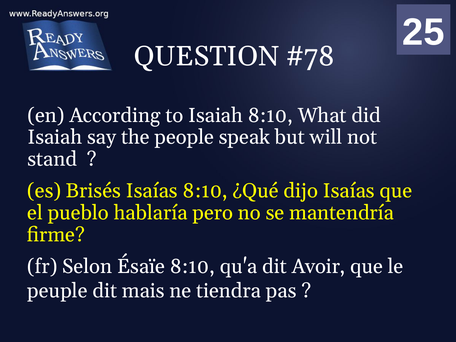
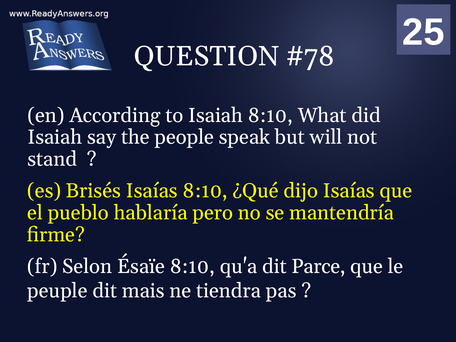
Avoir: Avoir -> Parce (319, 267)
